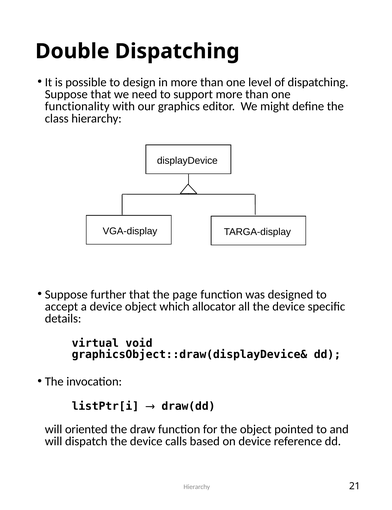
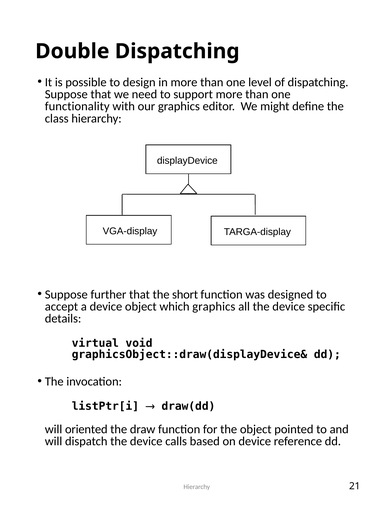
page: page -> short (185, 294)
which allocator: allocator -> graphics (214, 307)
